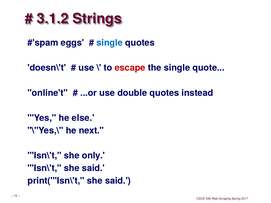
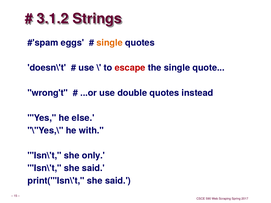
single colour: blue -> orange (110, 43)
online't: online't -> wrong't (48, 93)
next: next -> with (91, 131)
